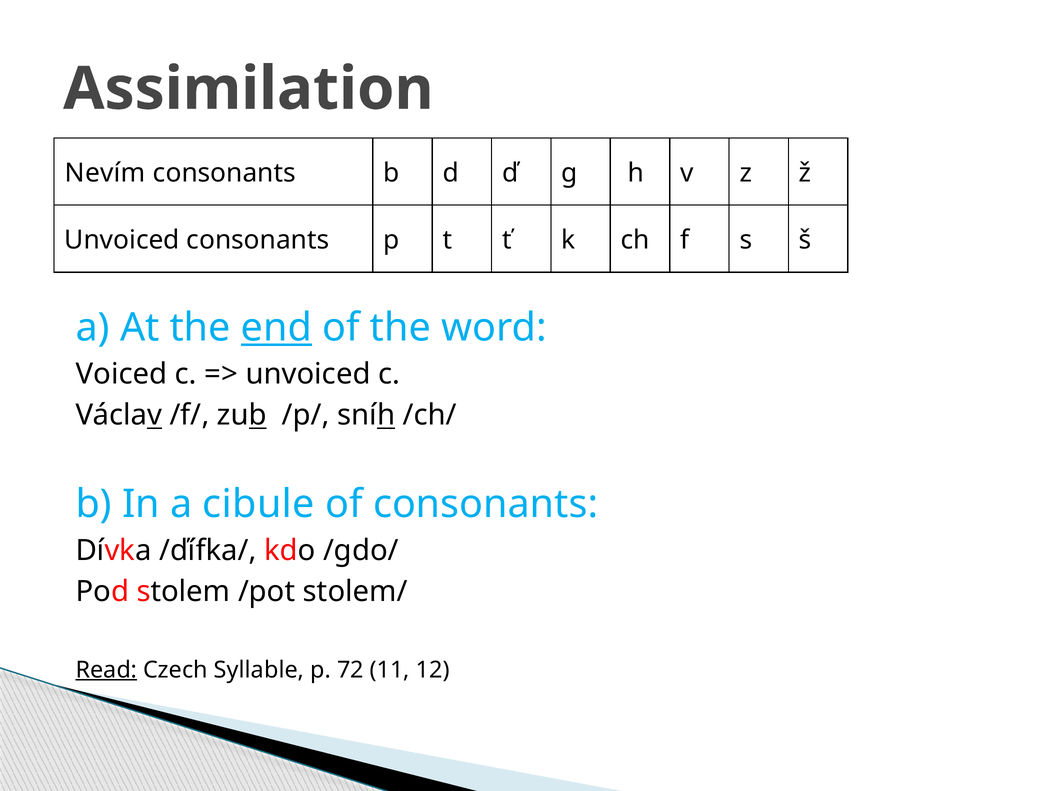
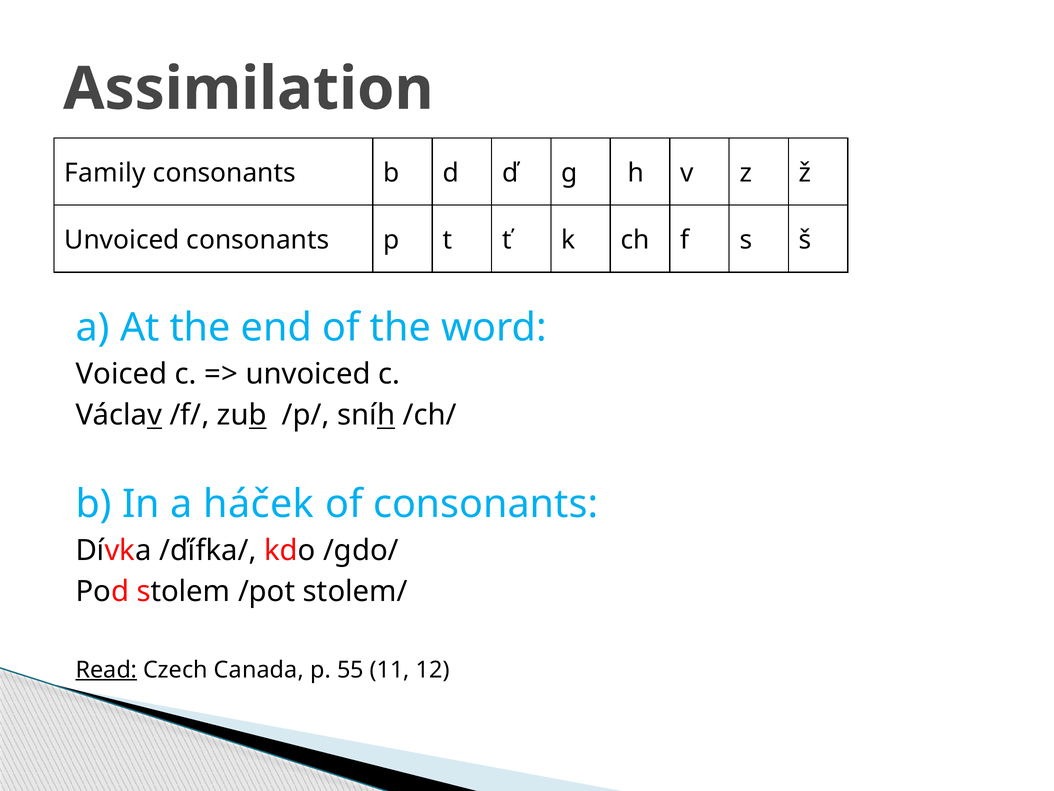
Nevím: Nevím -> Family (105, 173)
end underline: present -> none (276, 327)
cibule: cibule -> háček (259, 504)
Syllable: Syllable -> Canada (259, 669)
72: 72 -> 55 (350, 669)
